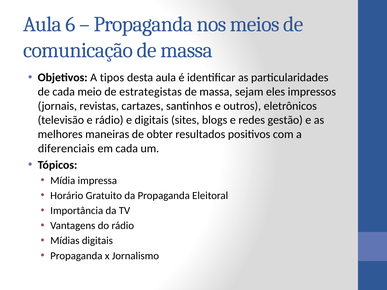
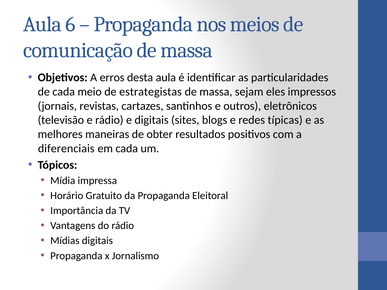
tipos: tipos -> erros (112, 78)
gestão: gestão -> típicas (285, 120)
